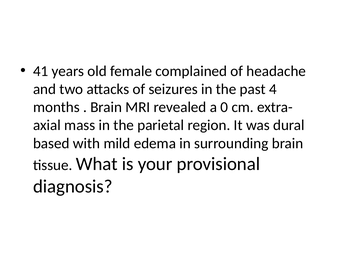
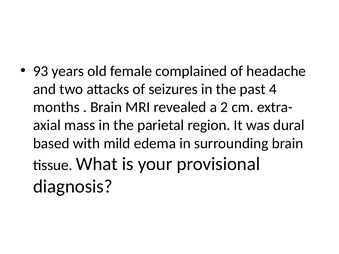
41: 41 -> 93 (41, 71)
0: 0 -> 2 (224, 107)
